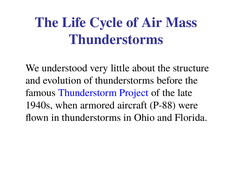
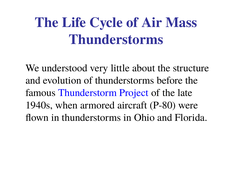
P-88: P-88 -> P-80 (163, 105)
